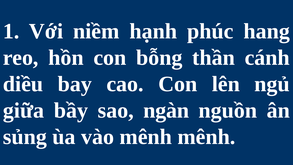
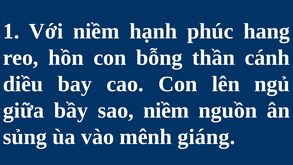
sao ngàn: ngàn -> niềm (166, 110)
mênh mênh: mênh -> giáng (206, 137)
